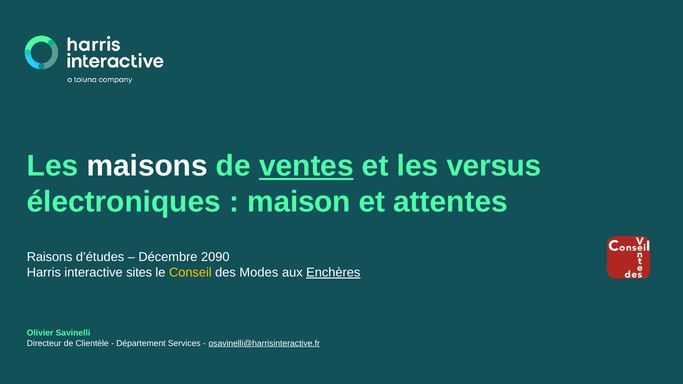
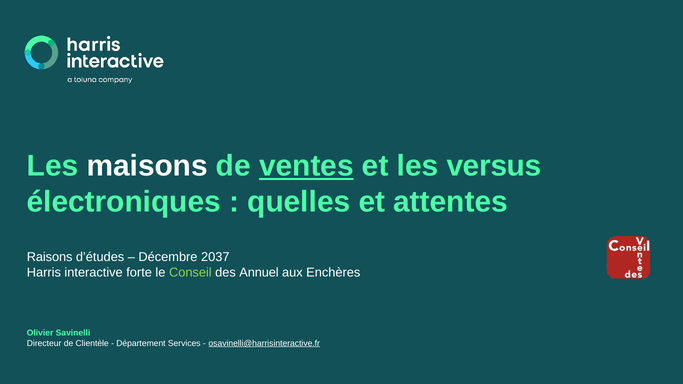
maison: maison -> quelles (299, 202)
2090: 2090 -> 2037 (215, 257)
sites: sites -> forte (139, 273)
Conseil colour: yellow -> light green (190, 273)
Modes: Modes -> Annuel (259, 273)
Enchères underline: present -> none (333, 273)
